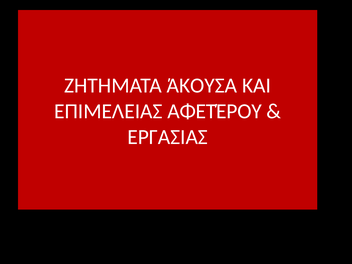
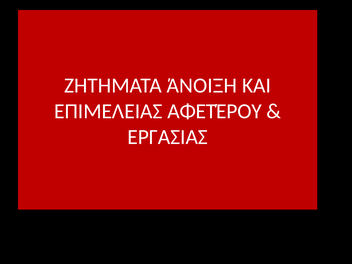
ΆΚΟΥΣΑ: ΆΚΟΥΣΑ -> ΆΝΟΙΞΗ (202, 86)
